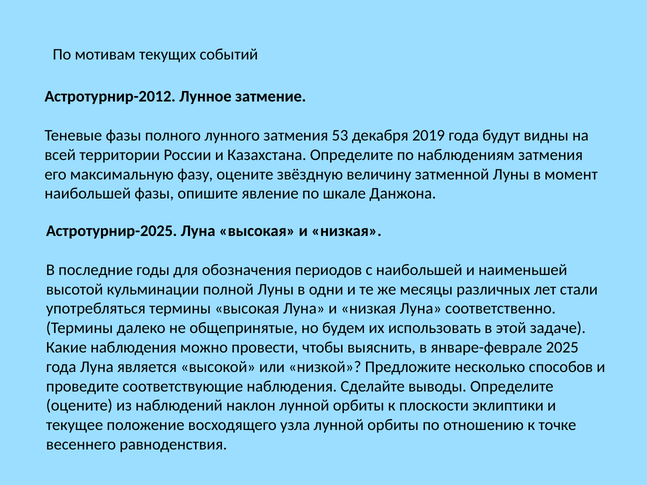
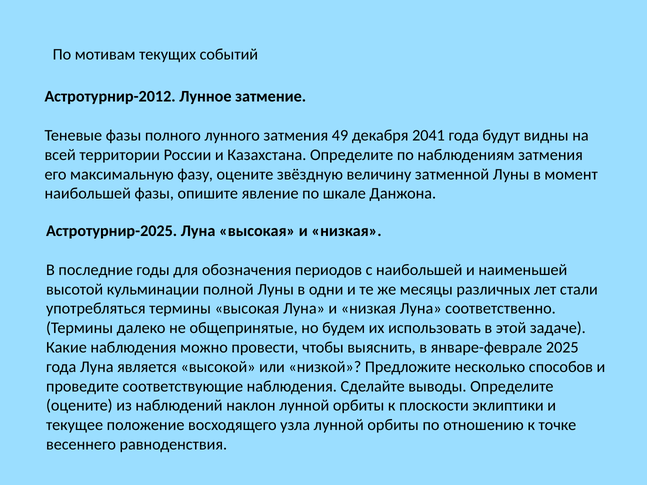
53: 53 -> 49 (340, 135)
2019: 2019 -> 2041 (429, 135)
